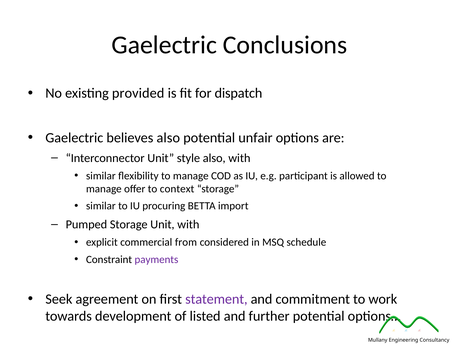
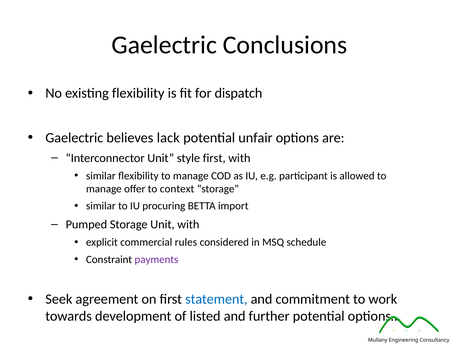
existing provided: provided -> flexibility (138, 93)
believes also: also -> lack (168, 138)
style also: also -> first (214, 158)
from: from -> rules (186, 242)
statement colour: purple -> blue (216, 299)
